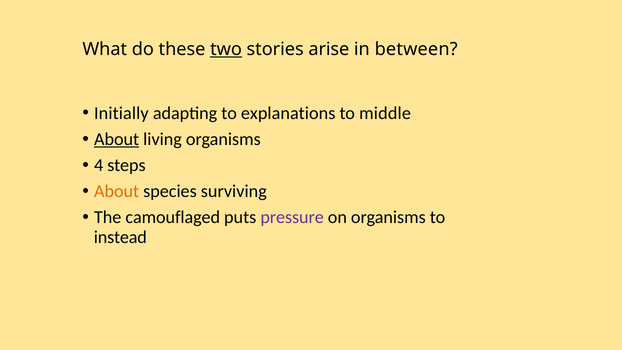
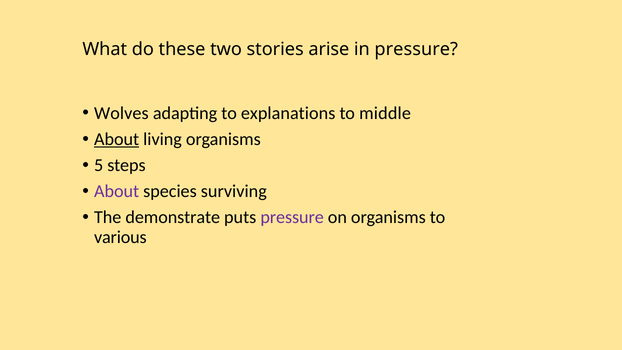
two underline: present -> none (226, 49)
in between: between -> pressure (416, 49)
Initially: Initially -> Wolves (121, 113)
4: 4 -> 5 (99, 165)
About colour: orange -> purple (117, 191)
camouflaged: camouflaged -> demonstrate (173, 217)
instead: instead -> various (120, 237)
